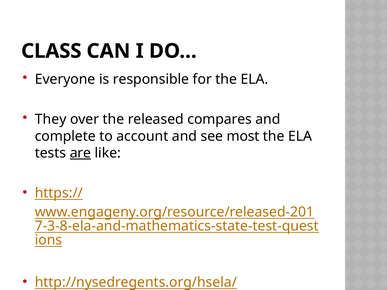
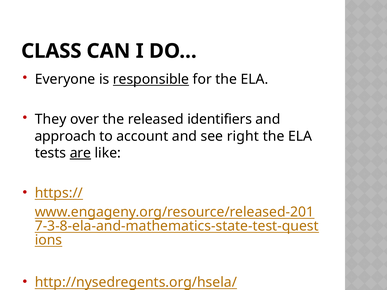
responsible underline: none -> present (151, 79)
compares: compares -> identifiers (220, 119)
complete: complete -> approach (65, 136)
most: most -> right (243, 136)
